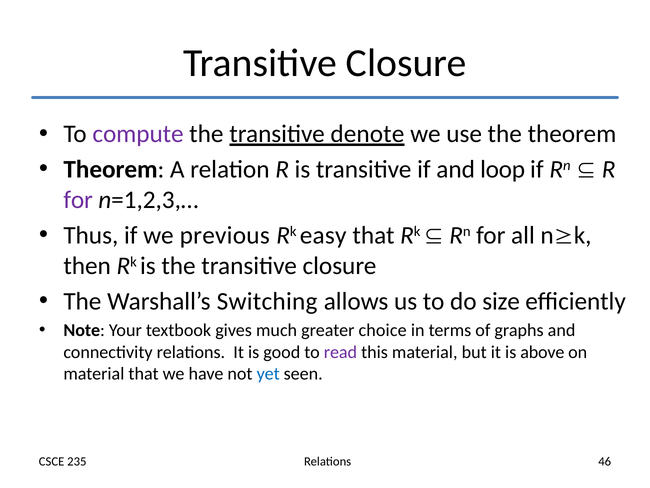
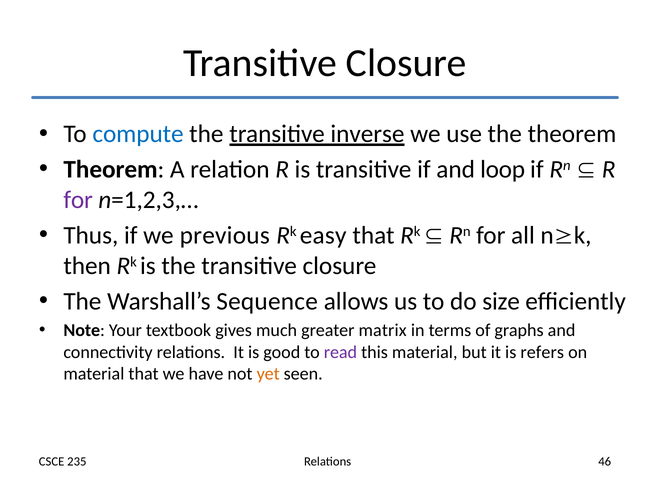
compute colour: purple -> blue (138, 134)
denote: denote -> inverse (367, 134)
Switching: Switching -> Sequence (267, 301)
choice: choice -> matrix (383, 330)
above: above -> refers (542, 352)
yet colour: blue -> orange (268, 373)
